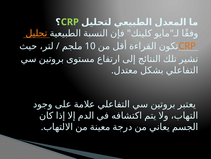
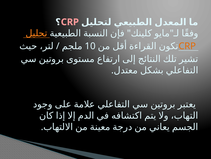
CRP colour: light green -> pink (70, 22)
